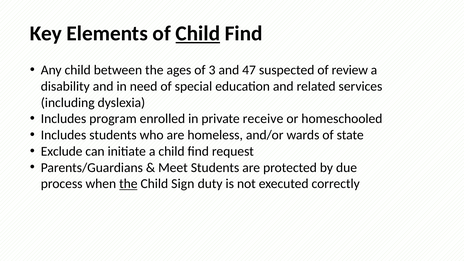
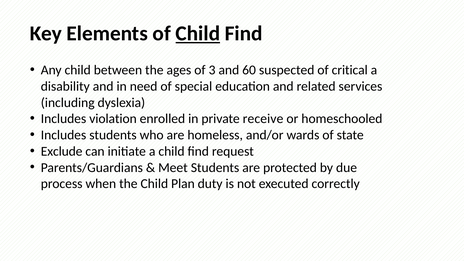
47: 47 -> 60 (249, 70)
review: review -> critical (350, 70)
program: program -> violation (113, 119)
the underline: present -> none (128, 184)
Sign: Sign -> Plan (183, 184)
